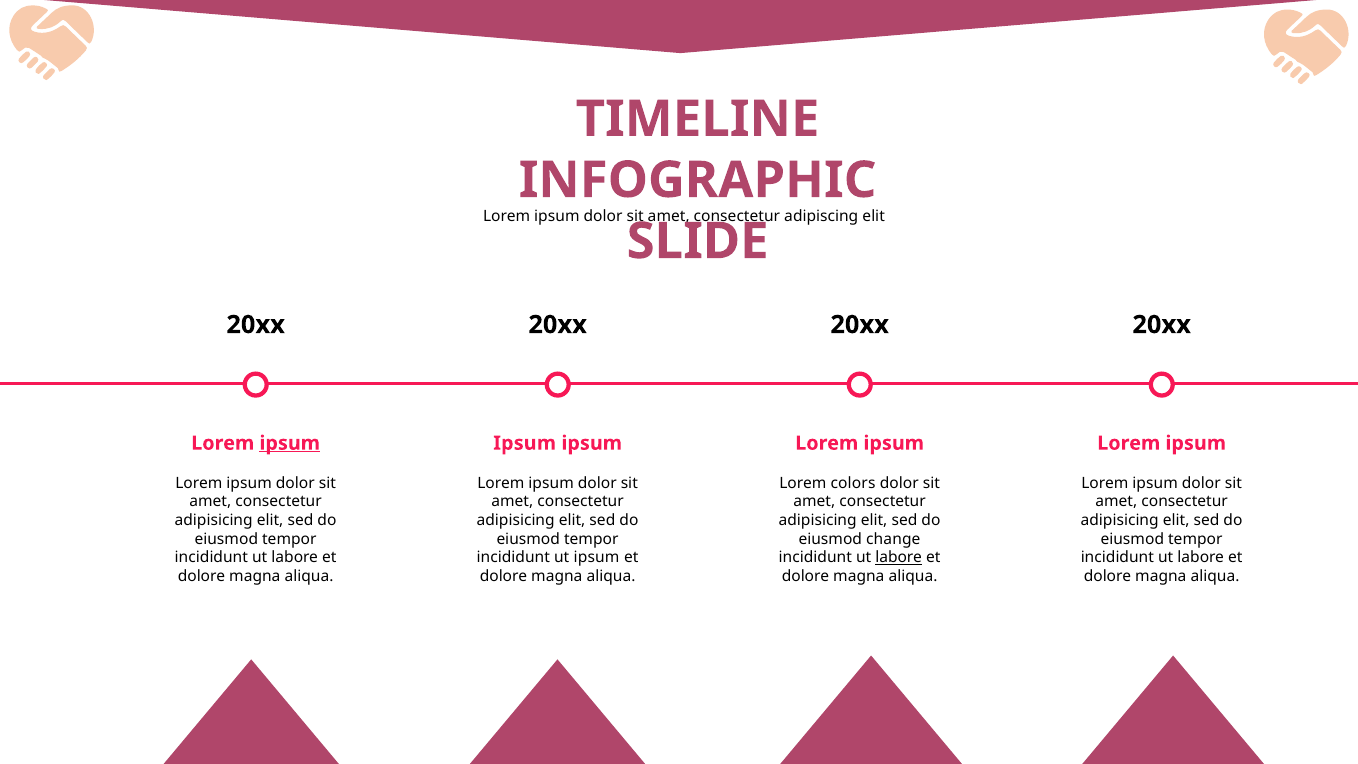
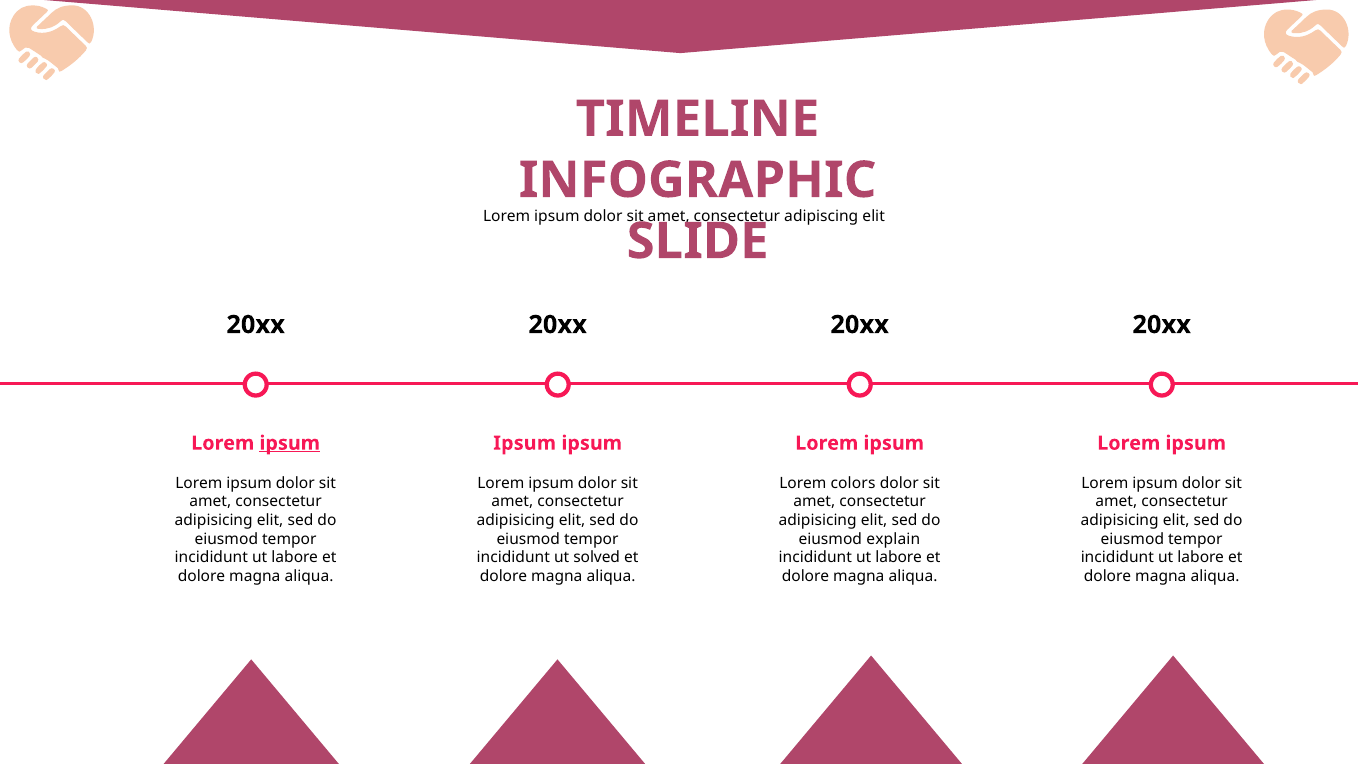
change: change -> explain (893, 539)
ut ipsum: ipsum -> solved (597, 558)
labore underline: present -> none (899, 558)
